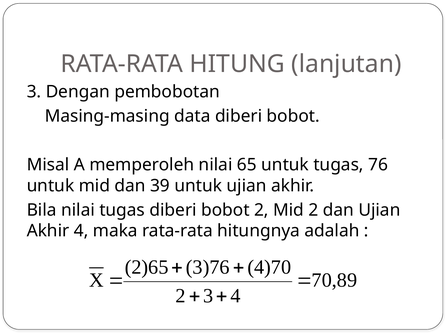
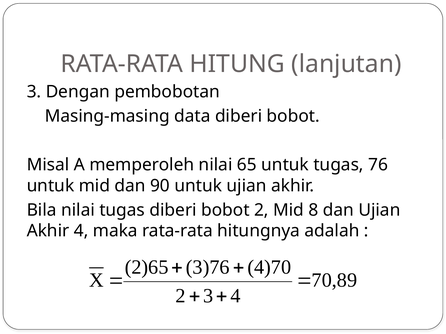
39: 39 -> 90 (160, 186)
Mid 2: 2 -> 8 (313, 210)
